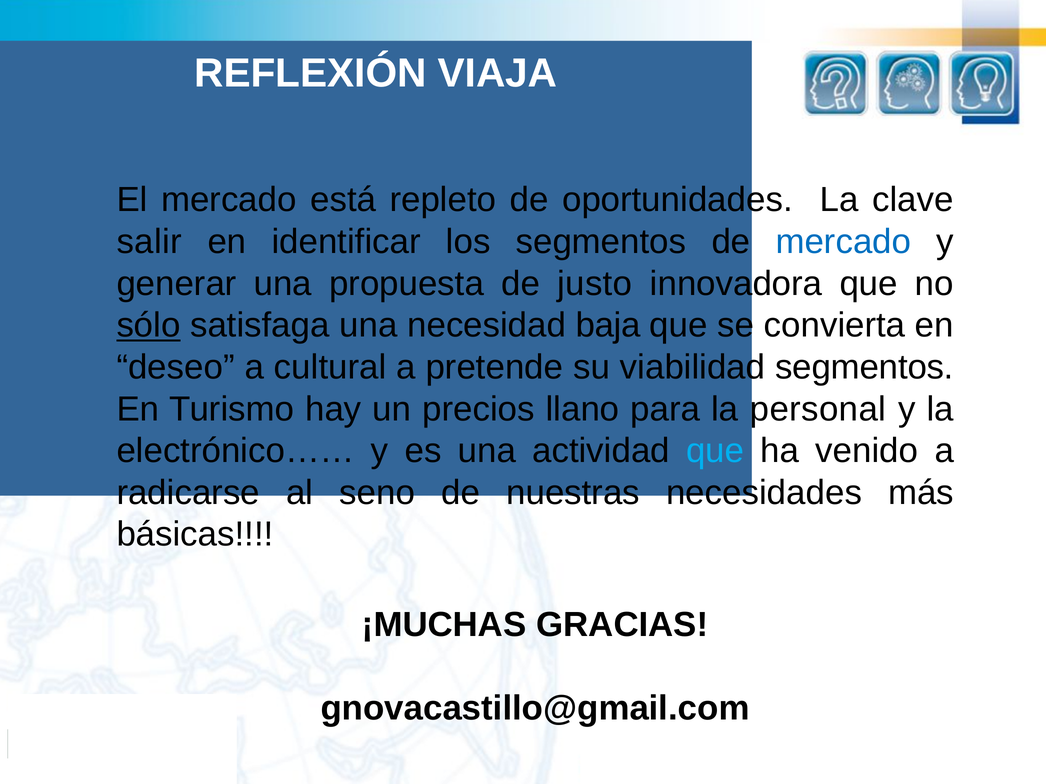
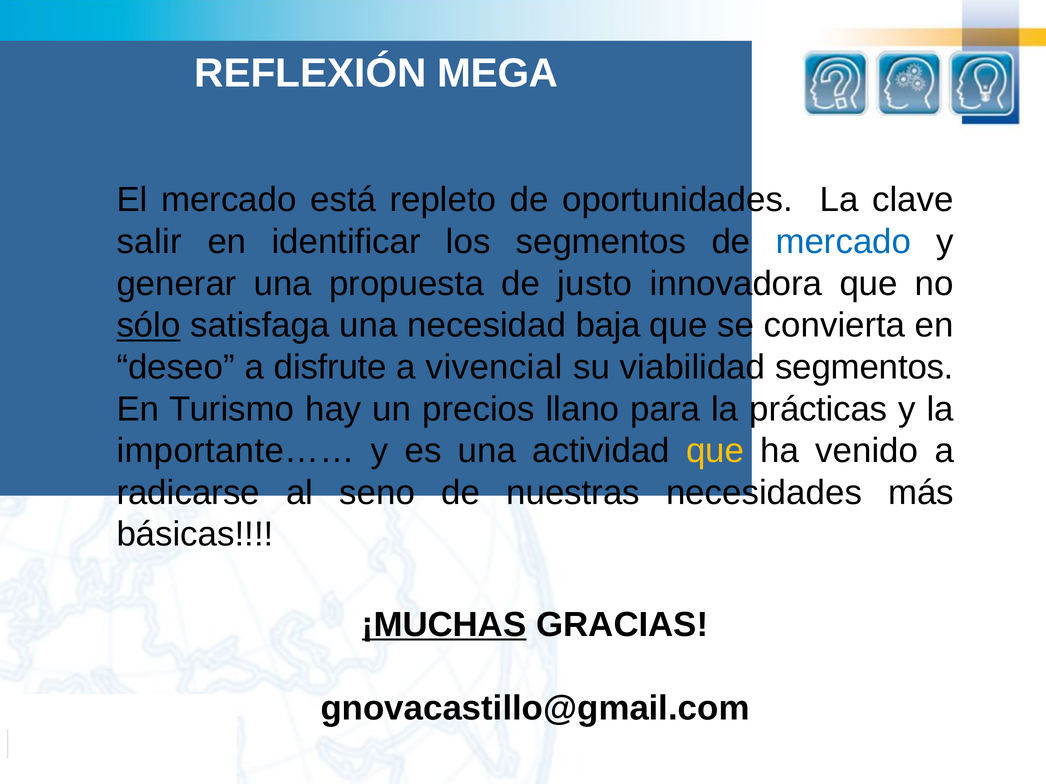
VIAJA: VIAJA -> MEGA (498, 73)
cultural: cultural -> disfrute (330, 367)
pretende: pretende -> vivencial (494, 367)
personal: personal -> prácticas (818, 409)
electrónico……: electrónico…… -> importante…… (235, 451)
que colour: light blue -> yellow (715, 451)
¡MUCHAS underline: none -> present (444, 625)
